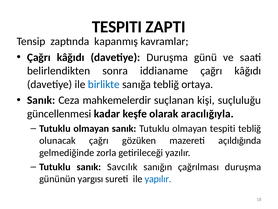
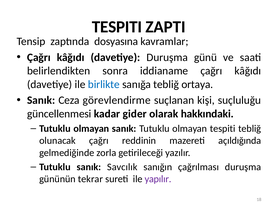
kapanmış: kapanmış -> dosyasına (116, 41)
mahkemelerdir: mahkemelerdir -> görevlendirme (117, 100)
keşfe: keşfe -> gider (135, 113)
aracılığıyla: aracılığıyla -> hakkındaki (207, 113)
gözüken: gözüken -> reddinin (139, 140)
yargısı: yargısı -> tekrar (90, 179)
yapılır colour: blue -> purple (158, 179)
